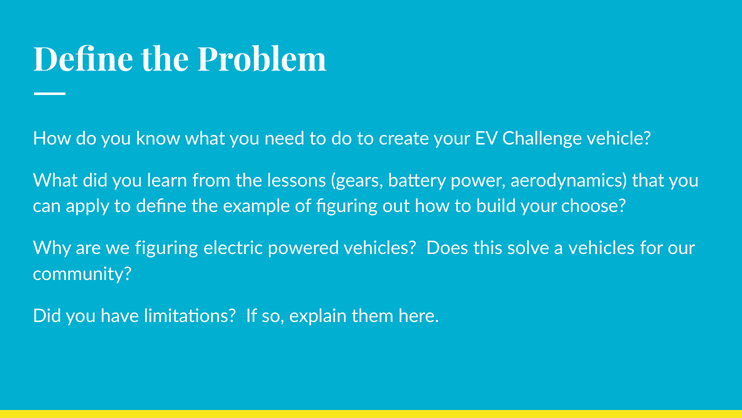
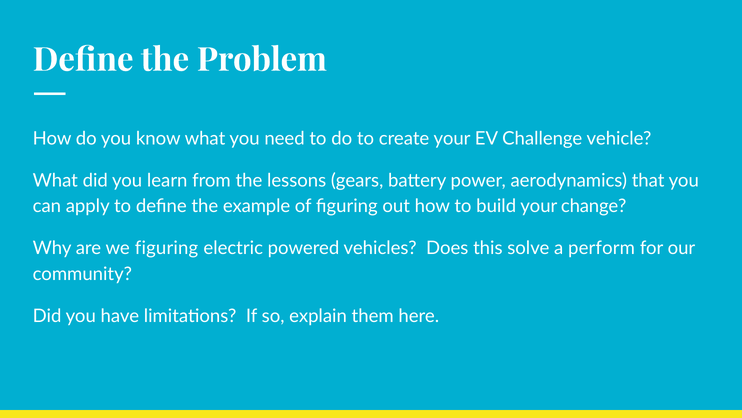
choose: choose -> change (594, 206)
a vehicles: vehicles -> perform (602, 248)
